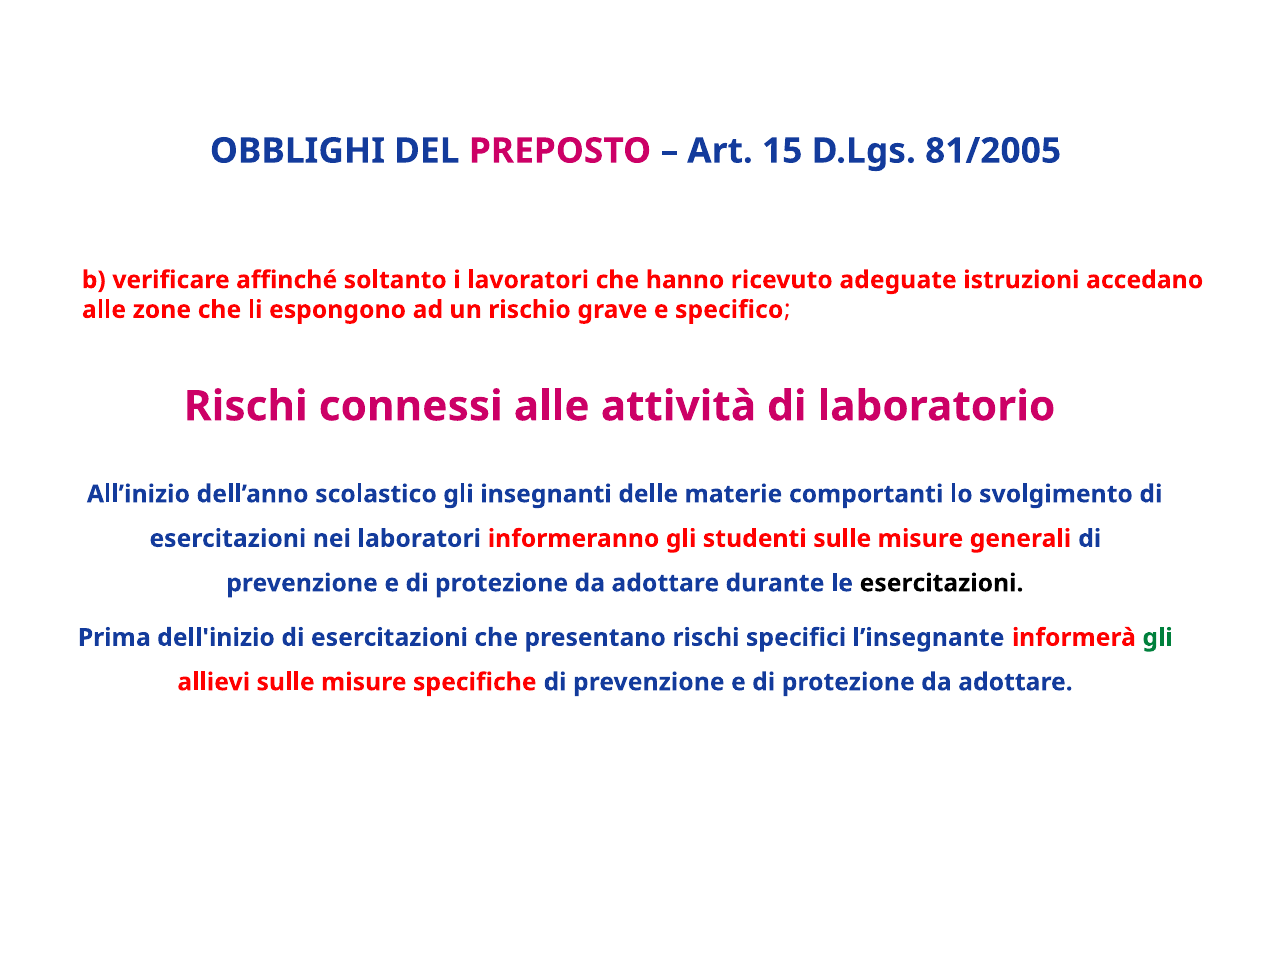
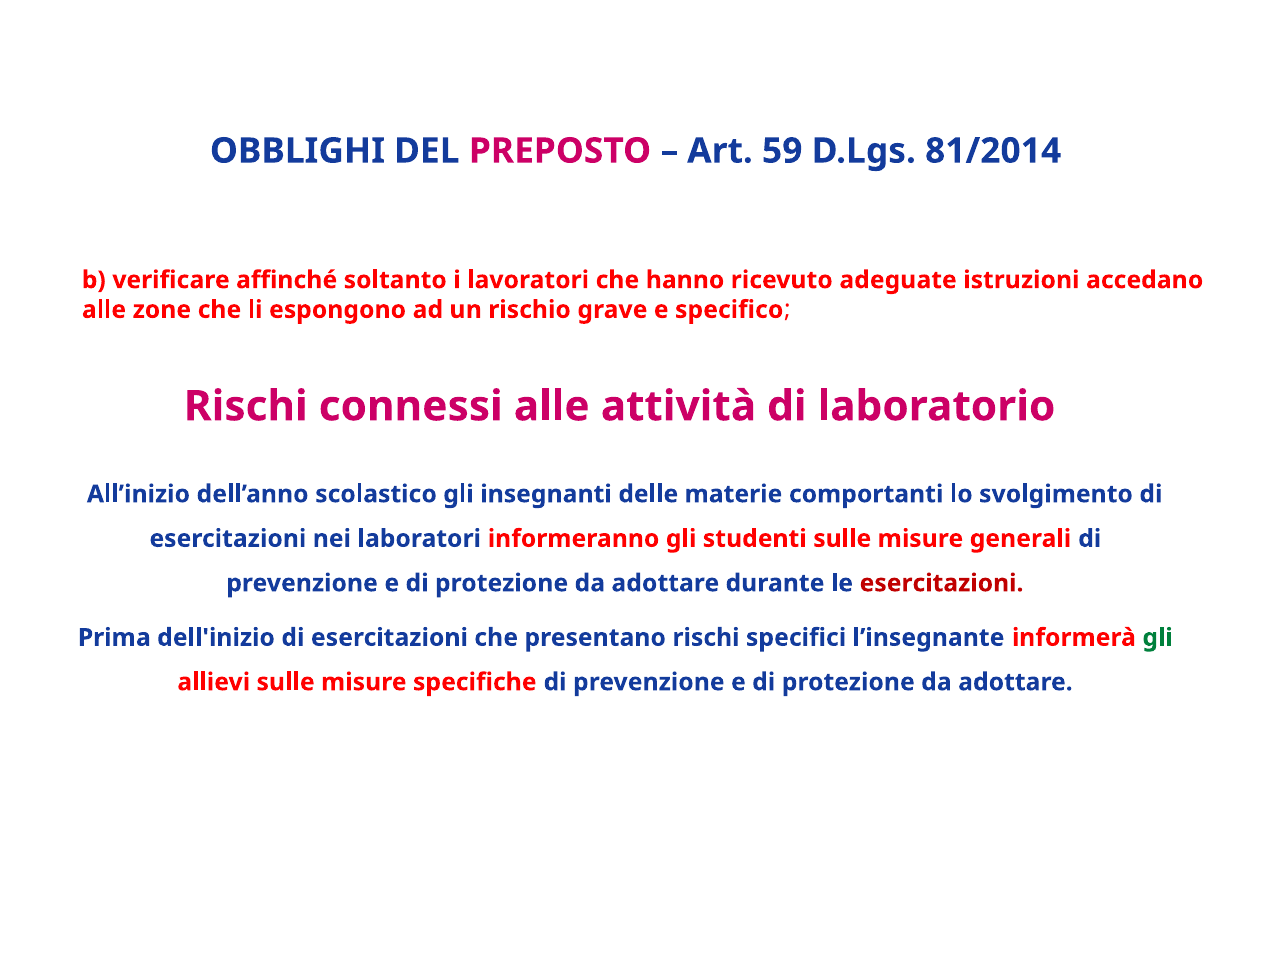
15: 15 -> 59 (782, 151)
81/2005: 81/2005 -> 81/2014 (993, 151)
esercitazioni colour: black -> red (942, 583)
